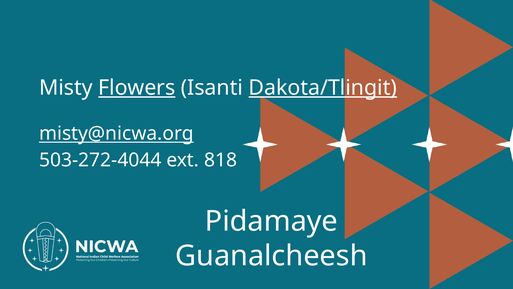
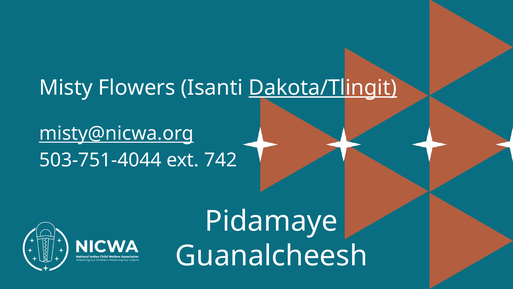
Flowers underline: present -> none (137, 88)
503-272-4044: 503-272-4044 -> 503-751-4044 (100, 160)
818: 818 -> 742 (221, 160)
